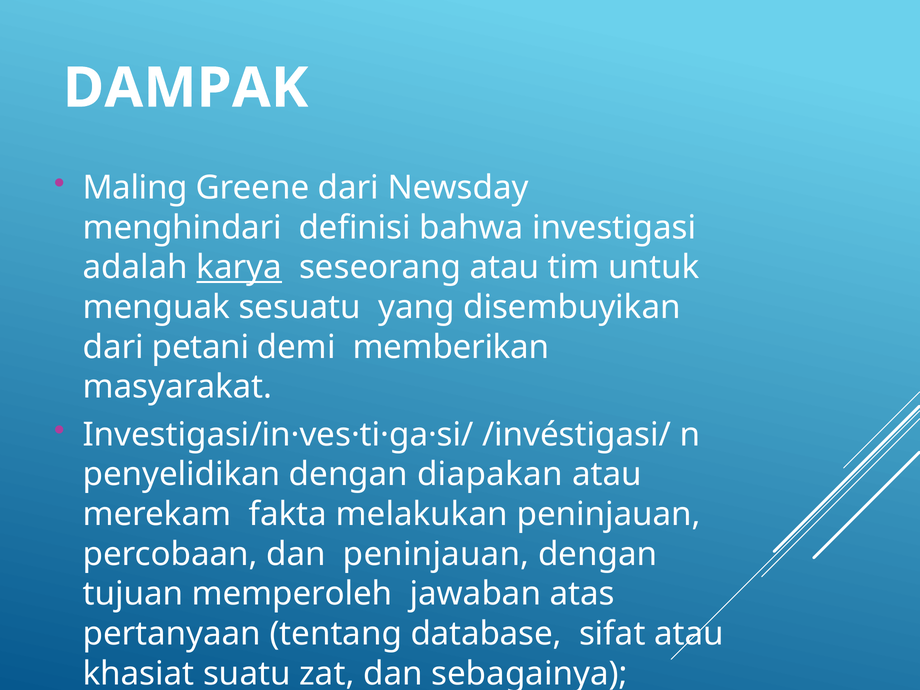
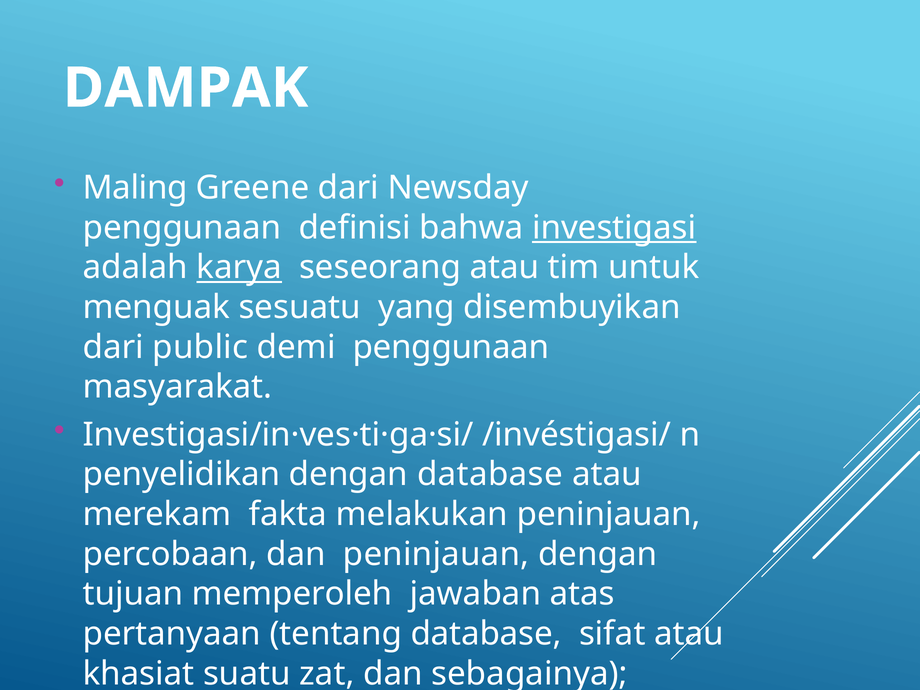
menghindari: menghindari -> penggunaan (182, 228)
investigasi underline: none -> present (614, 228)
petani: petani -> public (200, 347)
demi memberikan: memberikan -> penggunaan (451, 347)
dengan diapakan: diapakan -> database (490, 474)
